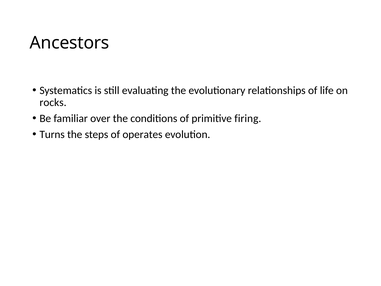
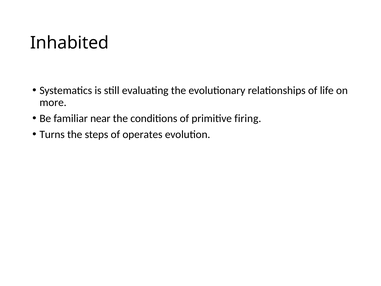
Ancestors: Ancestors -> Inhabited (69, 43)
rocks: rocks -> more (53, 102)
over: over -> near (100, 118)
